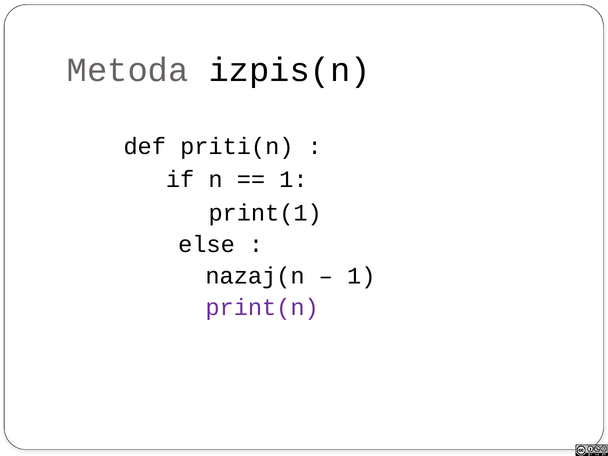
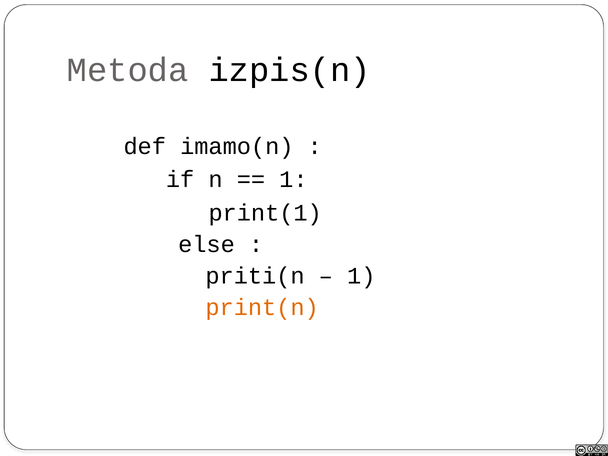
priti(n: priti(n -> imamo(n (237, 146)
nazaj(n: nazaj(n -> priti(n (255, 276)
print(n colour: purple -> orange (262, 307)
